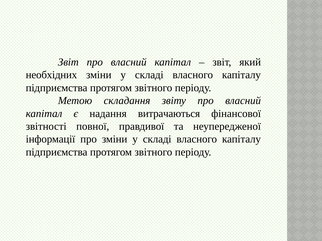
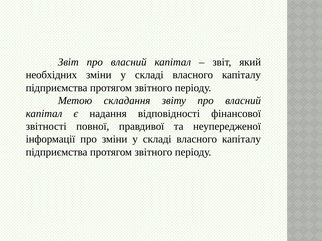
витрачаються: витрачаються -> відповідності (169, 114)
